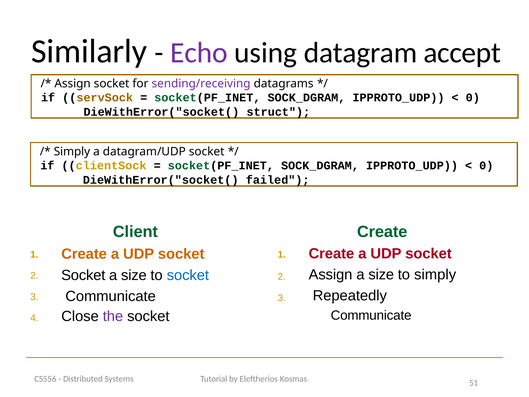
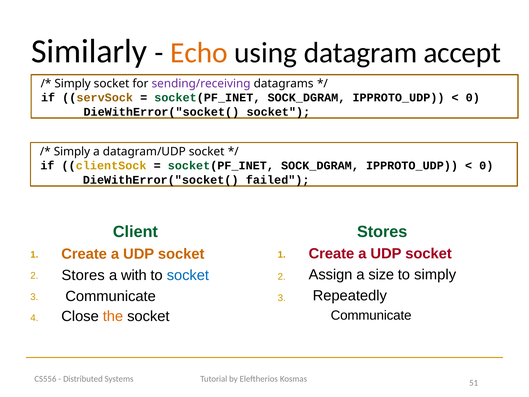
Echo colour: purple -> orange (199, 53)
Assign: Assign -> Simply (73, 83)
DieWithError("socket( struct: struct -> socket (278, 112)
Create: Create -> Stores (382, 232)
Socket: Socket -> Stores (83, 275)
size: size -> with (134, 275)
the colour: purple -> orange (113, 316)
